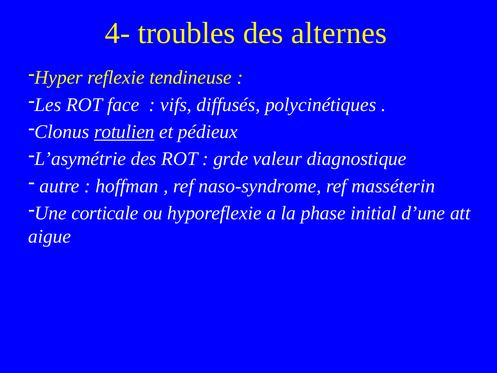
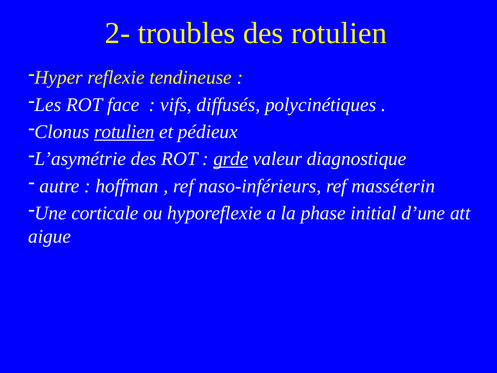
4-: 4- -> 2- (118, 33)
des alternes: alternes -> rotulien (339, 33)
grde underline: none -> present (231, 159)
naso-syndrome: naso-syndrome -> naso-inférieurs (260, 186)
